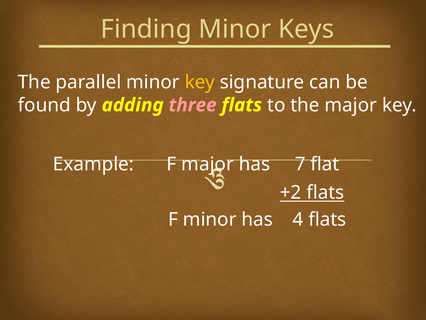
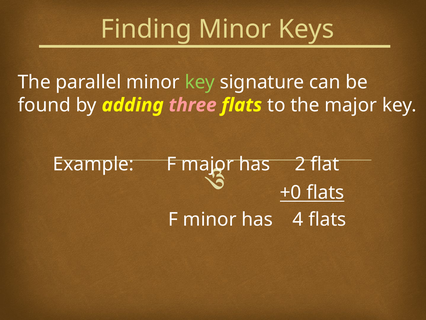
key colour: yellow -> light green (200, 82)
7: 7 -> 2 (300, 164)
+2: +2 -> +0 (291, 192)
